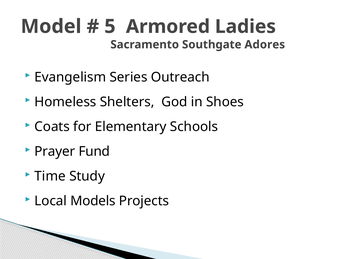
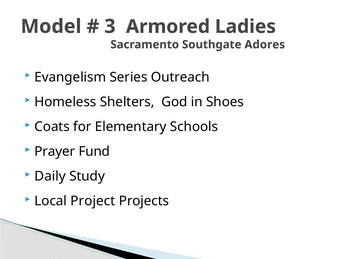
5: 5 -> 3 (110, 26)
Time: Time -> Daily (50, 176)
Models: Models -> Project (93, 201)
